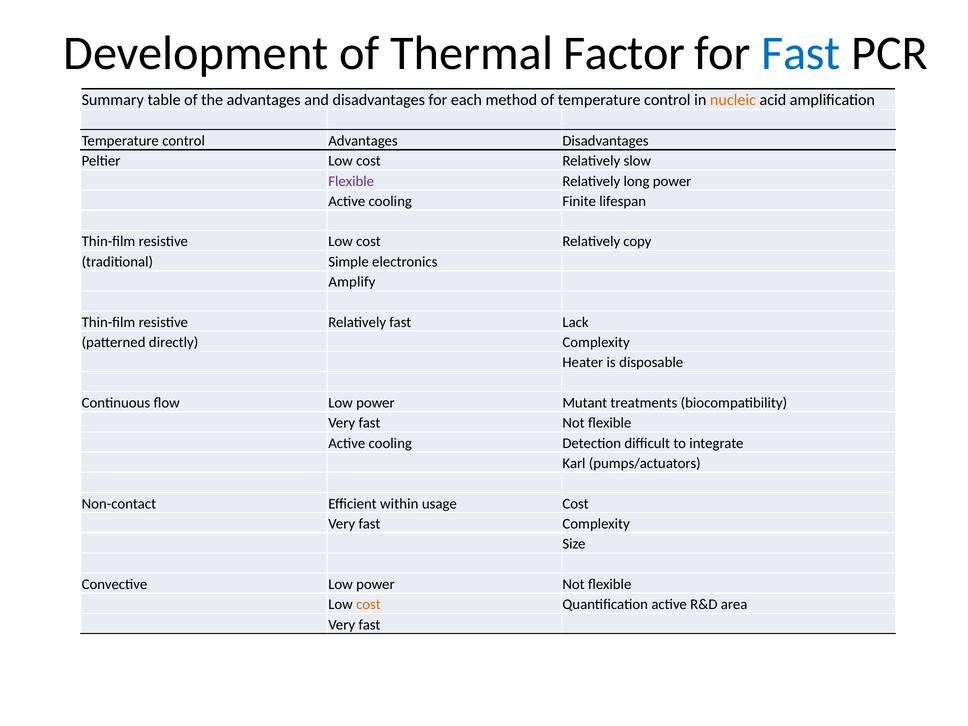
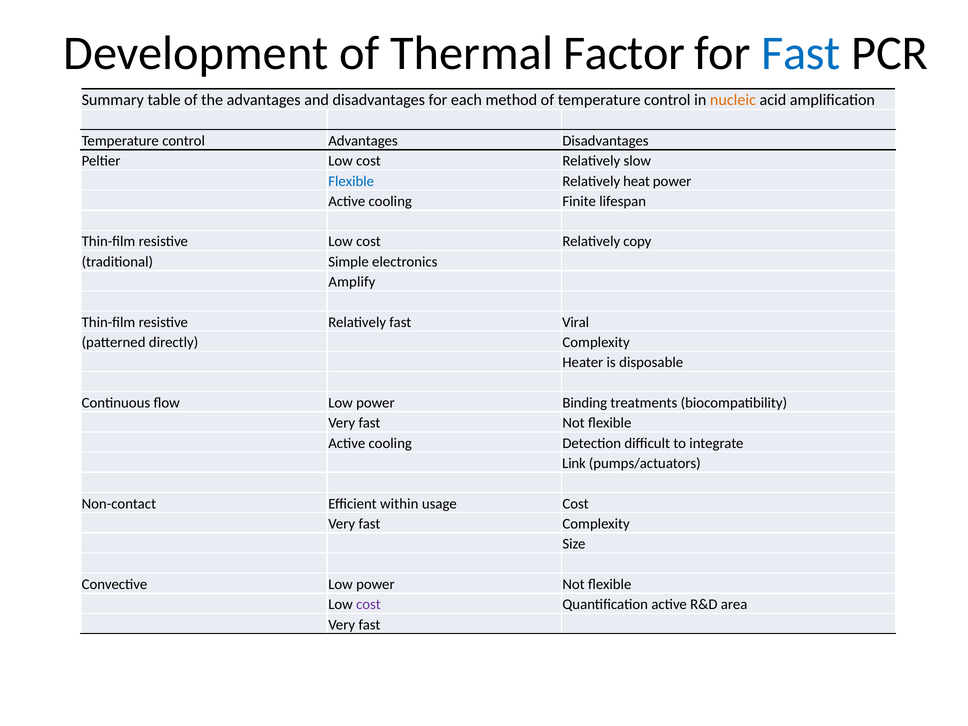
Flexible colour: purple -> blue (351, 181)
long: long -> heat (637, 181)
Lack: Lack -> Viral (576, 322)
Mutant: Mutant -> Binding (585, 403)
Karl: Karl -> Link (574, 463)
cost colour: orange -> purple (368, 605)
